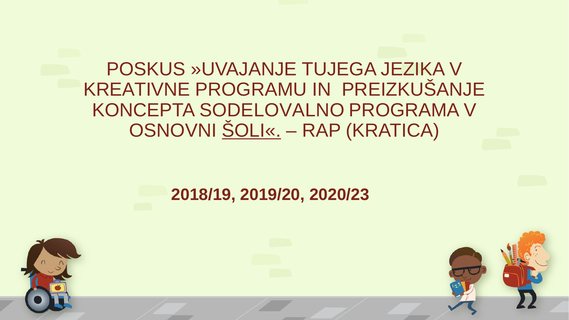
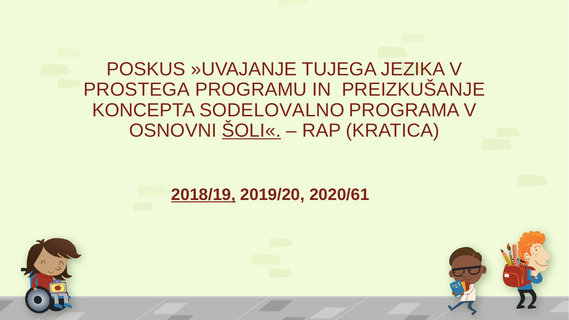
KREATIVNE: KREATIVNE -> PROSTEGA (137, 90)
2018/19 underline: none -> present (204, 195)
2020/23: 2020/23 -> 2020/61 (339, 195)
